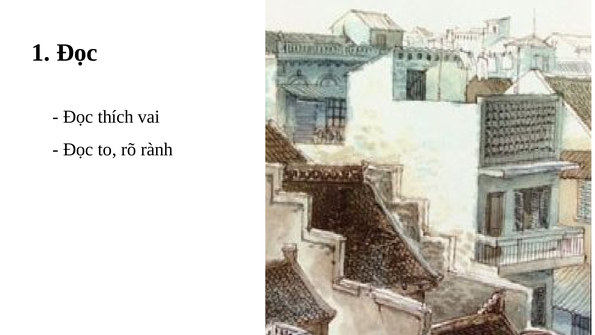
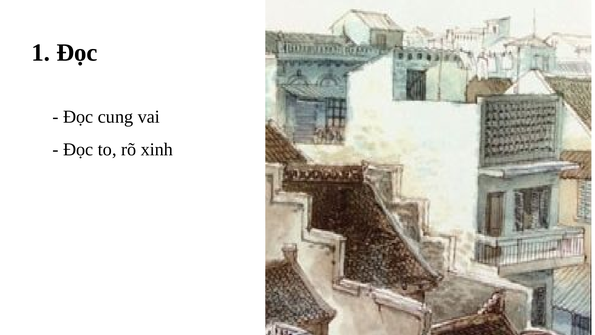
thích: thích -> cung (116, 117)
rành: rành -> xinh (157, 149)
